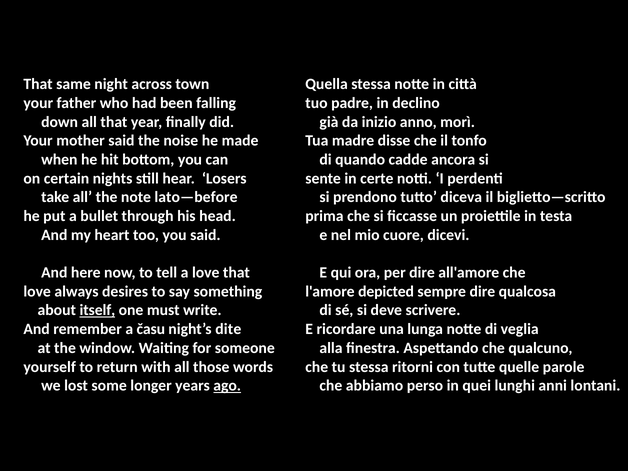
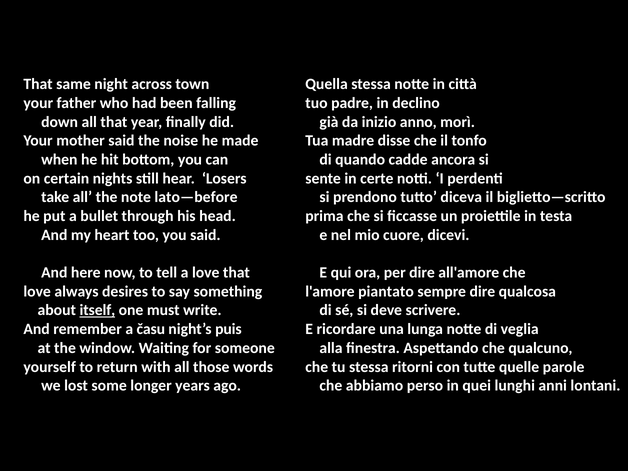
depicted: depicted -> piantato (386, 291)
dite: dite -> puis (228, 329)
ago underline: present -> none (227, 386)
